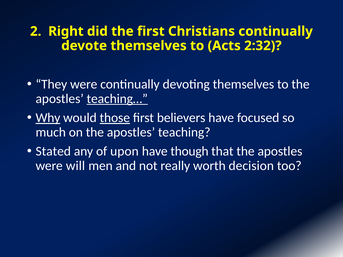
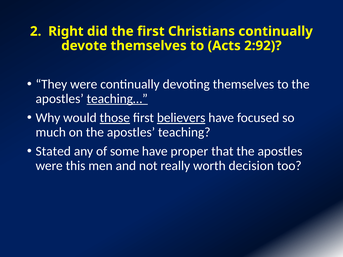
2:32: 2:32 -> 2:92 (263, 46)
Why underline: present -> none (48, 118)
believers underline: none -> present (181, 118)
upon: upon -> some (125, 151)
though: though -> proper (189, 151)
will: will -> this (76, 166)
